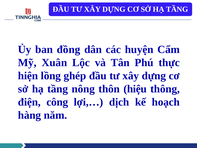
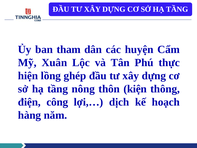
đồng: đồng -> tham (69, 49)
hiệu: hiệu -> kiện (135, 89)
